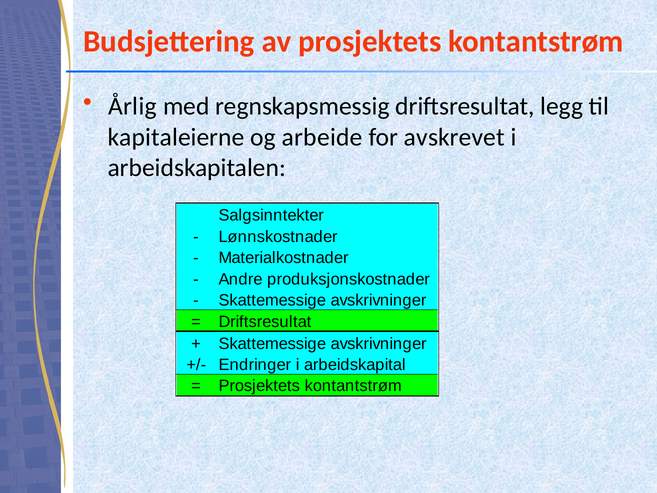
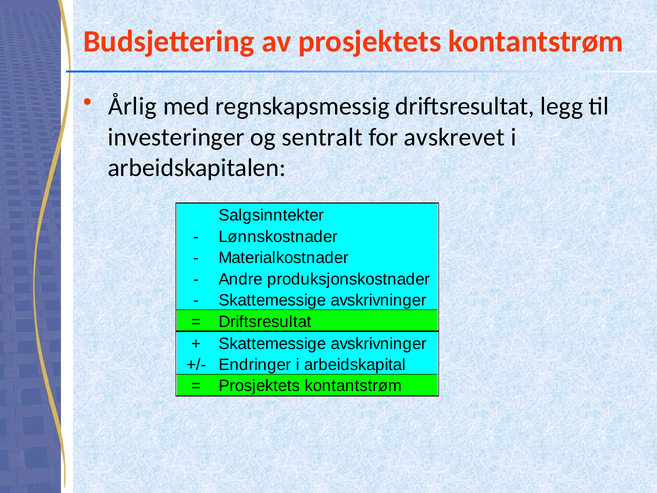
kapitaleierne: kapitaleierne -> investeringer (176, 137)
arbeide: arbeide -> sentralt (322, 137)
